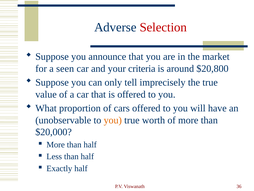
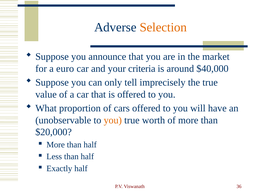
Selection colour: red -> orange (163, 27)
seen: seen -> euro (65, 68)
$20,800: $20,800 -> $40,000 (212, 68)
